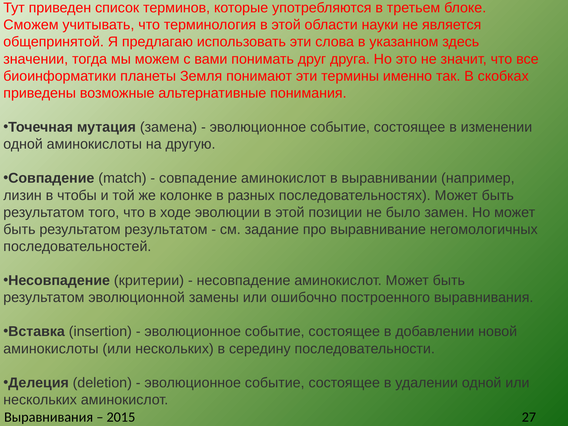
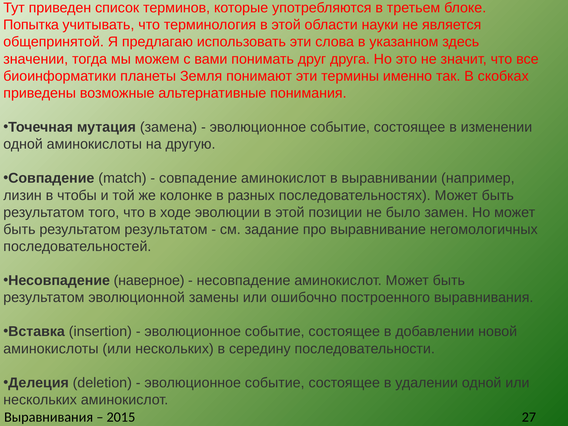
Сможем: Сможем -> Попытка (31, 25)
критерии: критерии -> наверное (149, 281)
